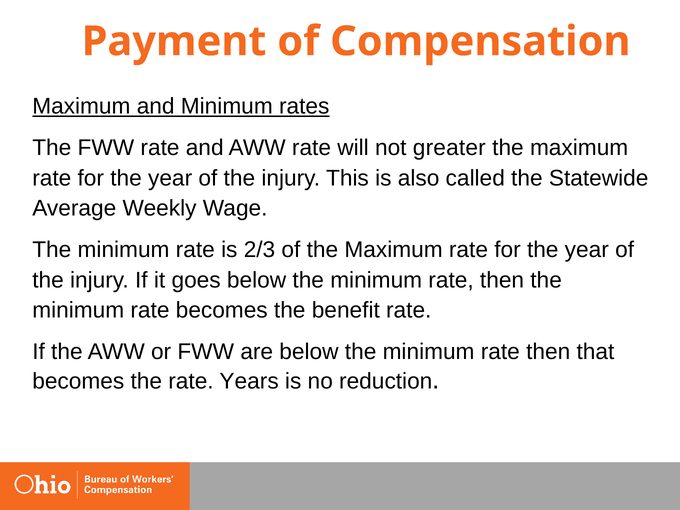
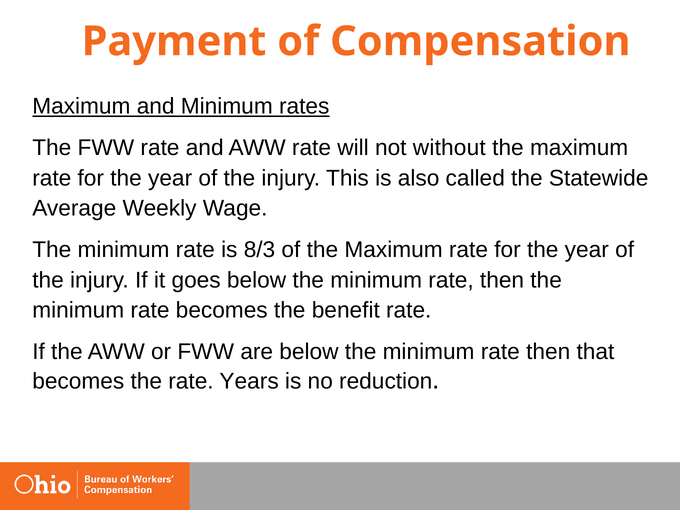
greater: greater -> without (449, 148)
2/3: 2/3 -> 8/3 (259, 250)
